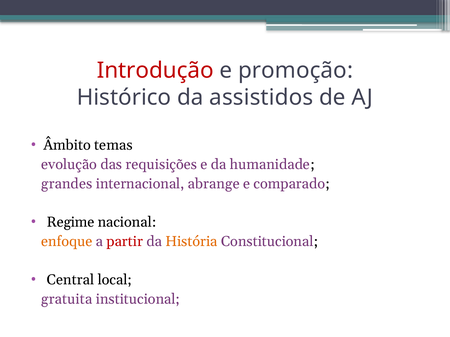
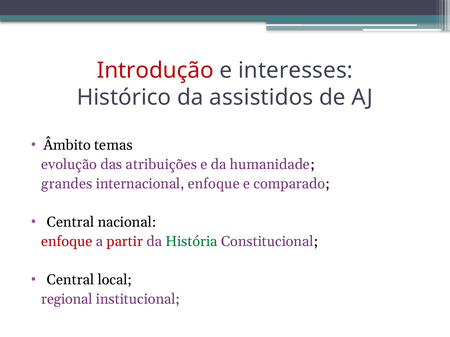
promoção: promoção -> interesses (295, 71)
requisições: requisições -> atribuições (161, 165)
internacional abrange: abrange -> enfoque (214, 184)
Regime: Regime -> Central (71, 222)
enfoque colour: orange -> red (67, 242)
História colour: orange -> green (191, 242)
gratuita: gratuita -> regional (67, 300)
